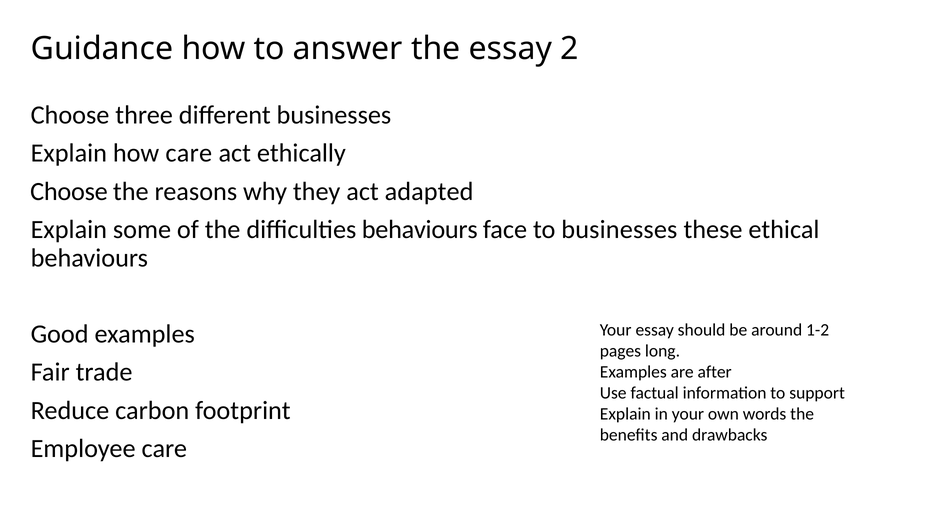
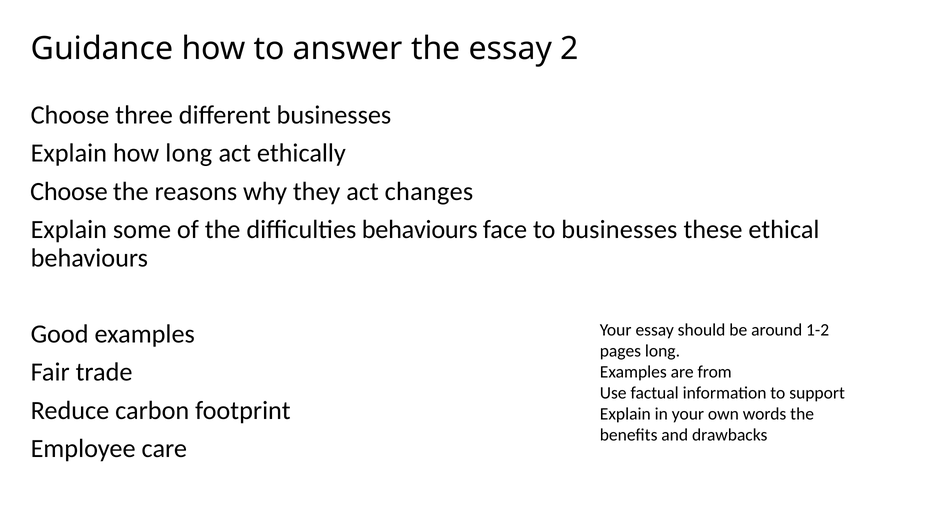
how care: care -> long (189, 153)
adapted: adapted -> changes (429, 192)
after: after -> from (715, 372)
